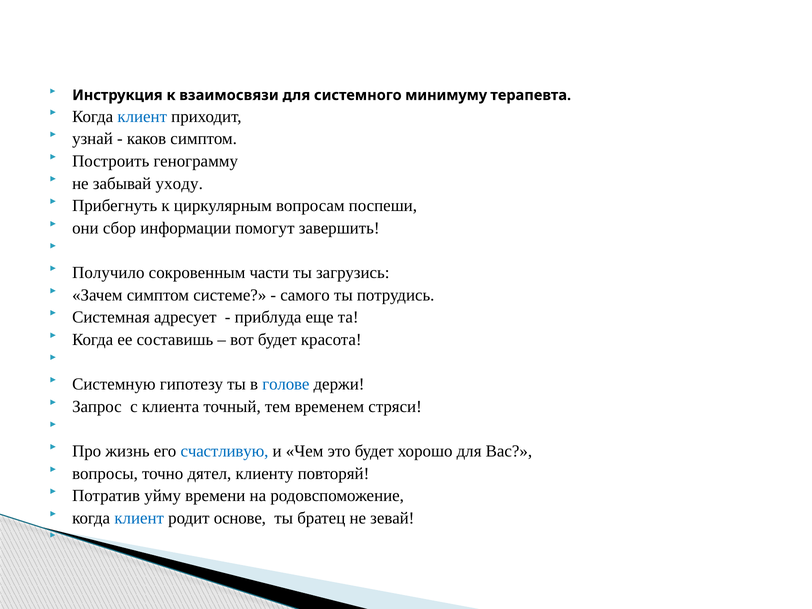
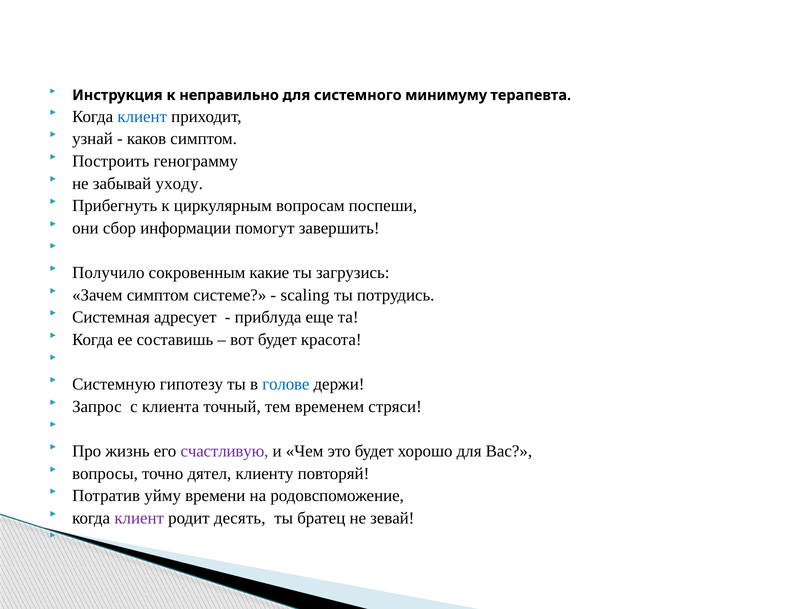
взаимосвязи: взаимосвязи -> неправильно (229, 95)
части: части -> какие (269, 273)
самого: самого -> scaling (305, 295)
счастливую colour: blue -> purple (224, 451)
клиент colour: blue -> purple (139, 518)
основе: основе -> десять (240, 518)
